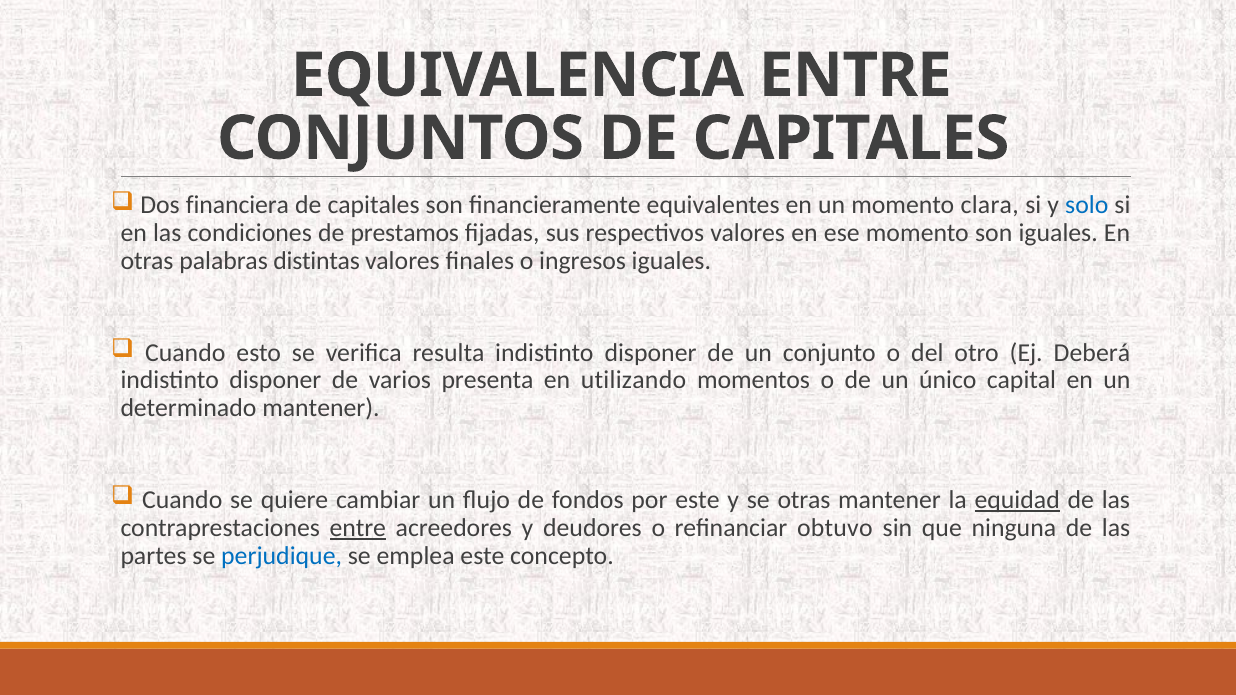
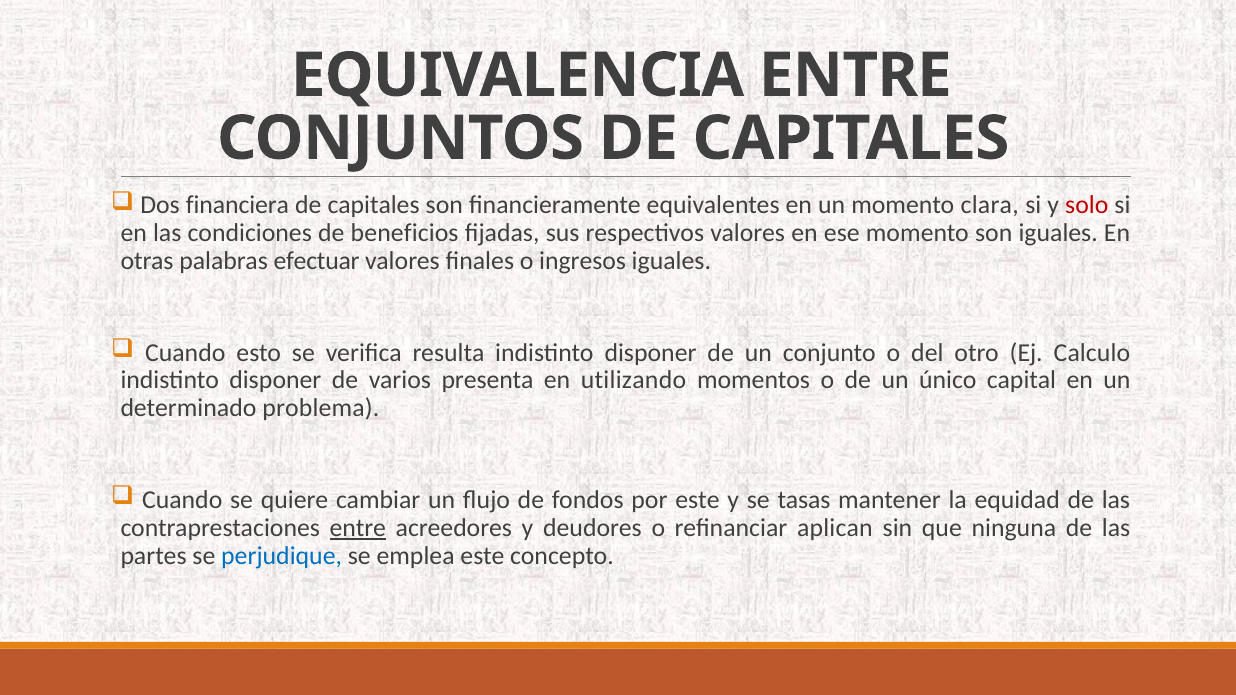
solo colour: blue -> red (1087, 206)
prestamos: prestamos -> beneficios (405, 233)
distintas: distintas -> efectuar (317, 261)
Deberá: Deberá -> Calculo (1092, 353)
determinado mantener: mantener -> problema (321, 408)
se otras: otras -> tasas (804, 500)
equidad underline: present -> none (1017, 500)
obtuvo: obtuvo -> aplican (835, 528)
